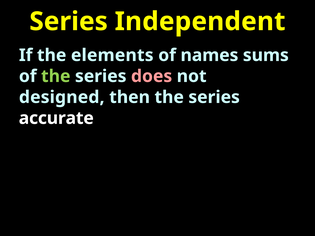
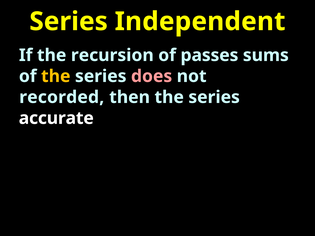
elements: elements -> recursion (112, 55)
names: names -> passes (209, 55)
the colour: light green -> yellow (56, 76)
designed: designed -> recorded (62, 97)
